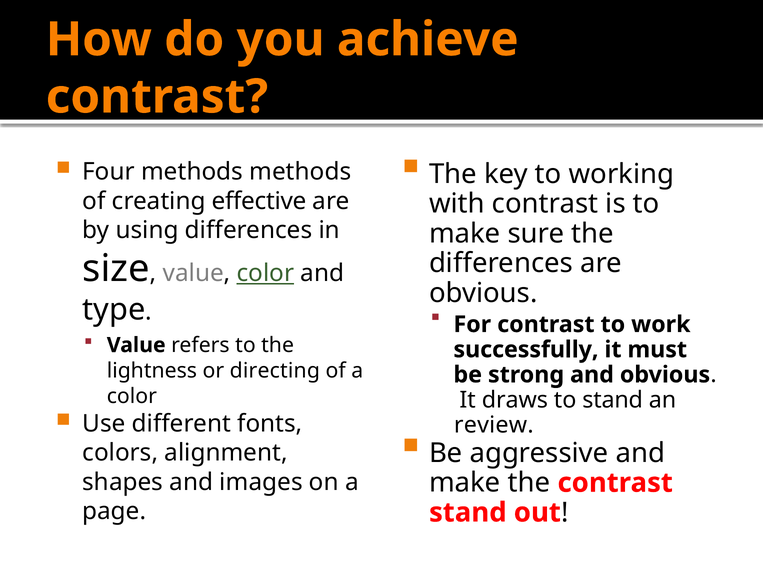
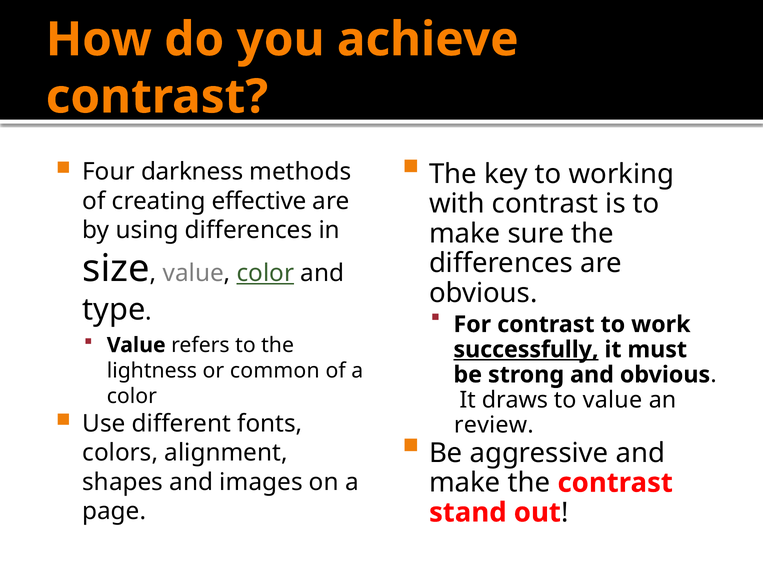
Four methods: methods -> darkness (192, 172)
successfully underline: none -> present (526, 350)
directing: directing -> common (275, 371)
to stand: stand -> value (612, 400)
